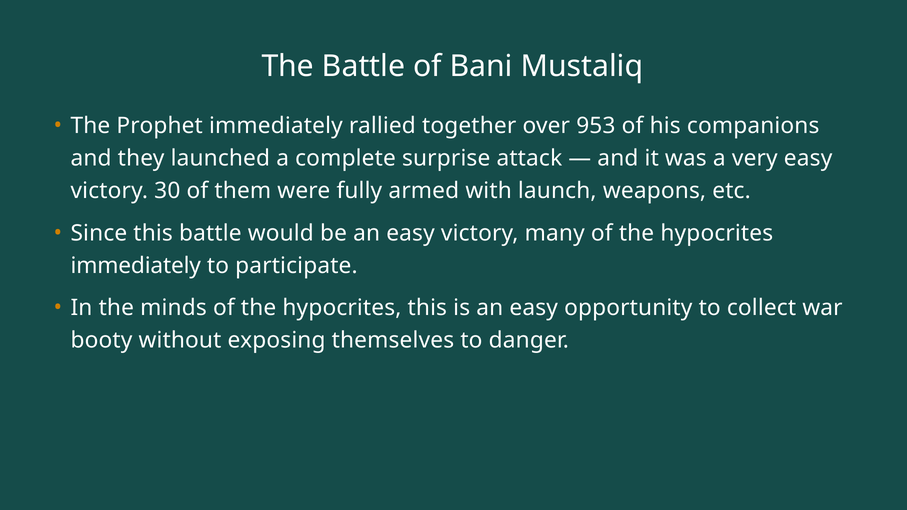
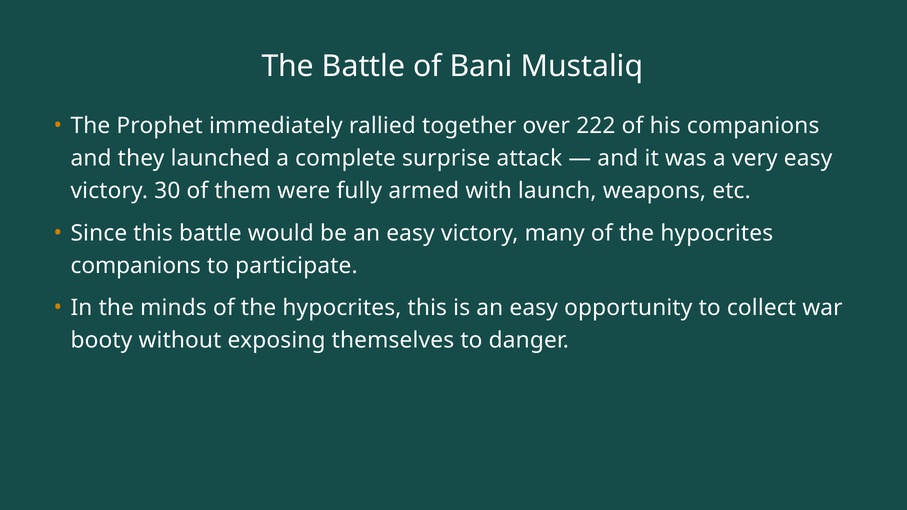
953: 953 -> 222 (596, 126)
immediately: immediately -> companions (136, 266)
